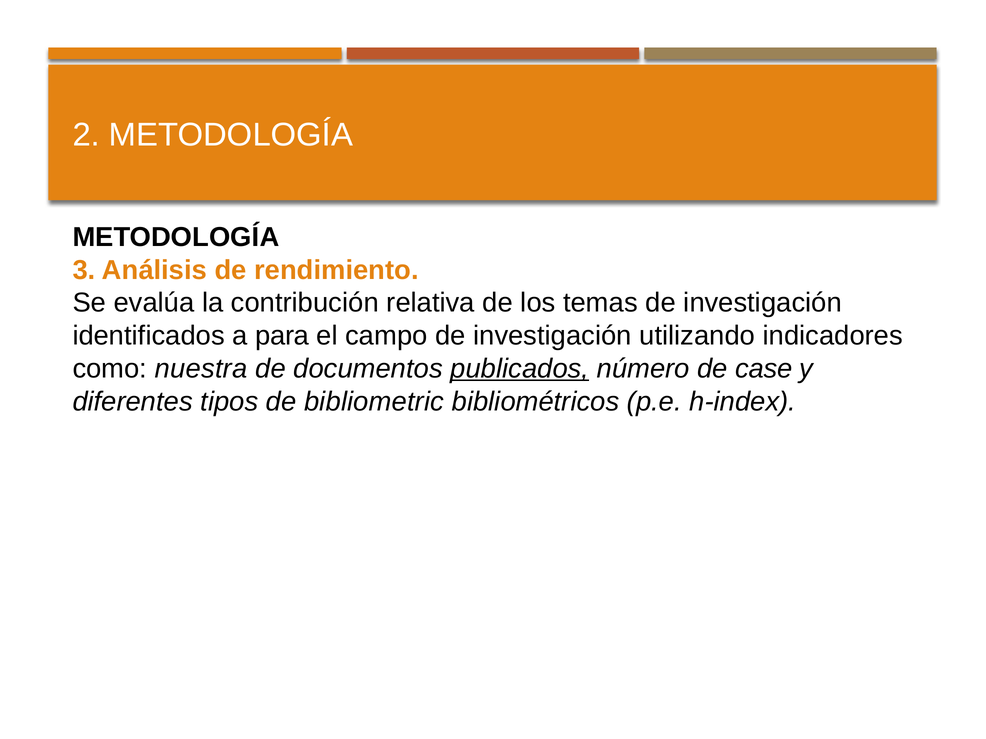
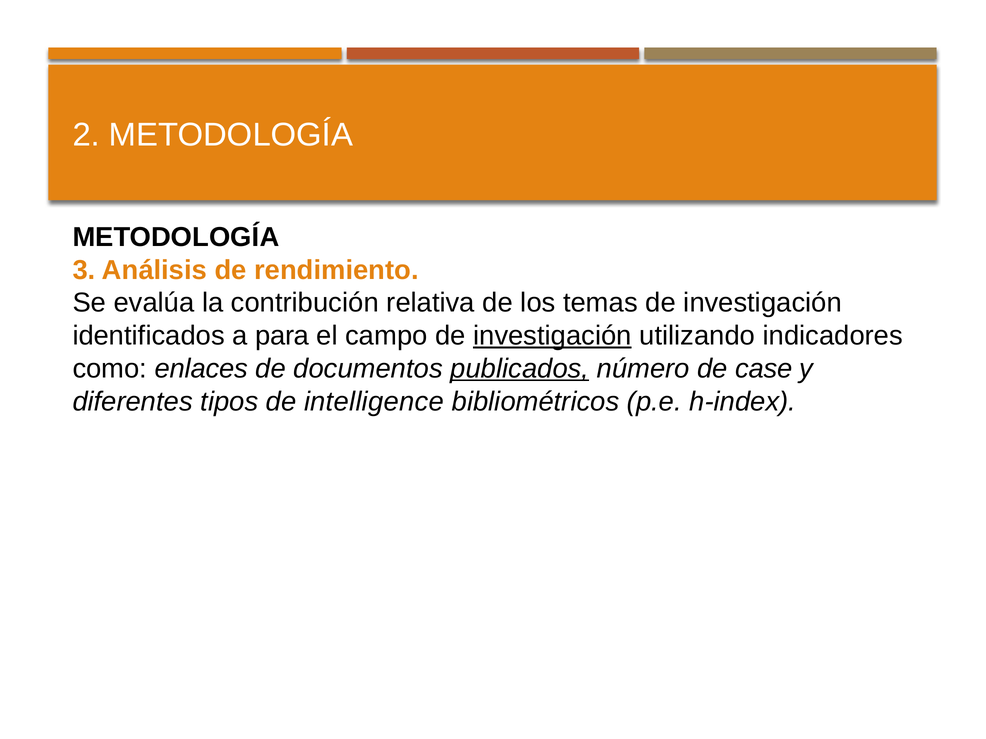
investigación underline: none -> present (552, 336)
nuestra: nuestra -> enlaces (201, 369)
bibliometric: bibliometric -> intelligence (374, 402)
